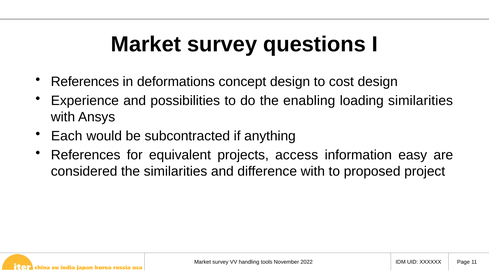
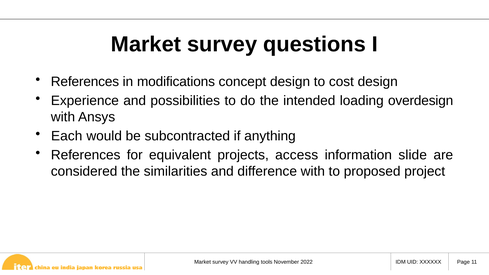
deformations: deformations -> modifications (176, 82)
enabling: enabling -> intended (309, 101)
loading similarities: similarities -> overdesign (421, 101)
easy: easy -> slide (413, 155)
